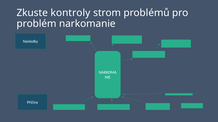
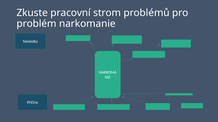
kontroly: kontroly -> pracovní (71, 13)
